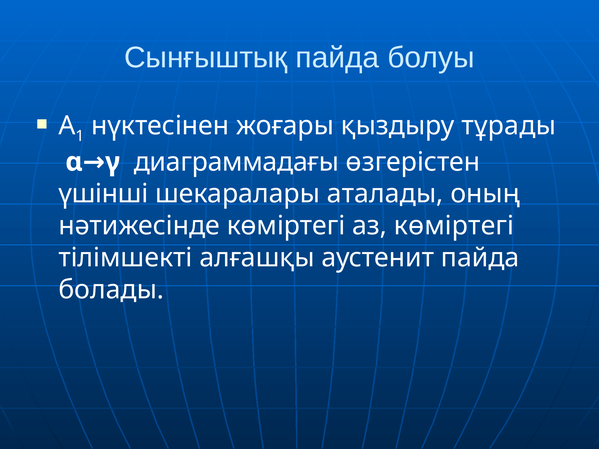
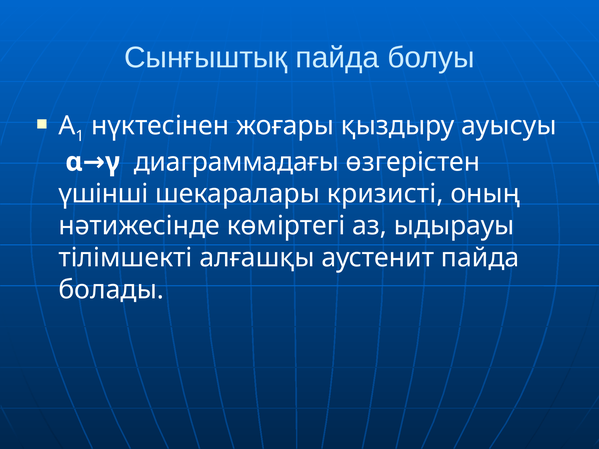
тұрады: тұрады -> ауысуы (509, 126)
аталады: аталады -> кризисті (385, 194)
аз көміртегі: көміртегі -> ыдырауы (454, 226)
